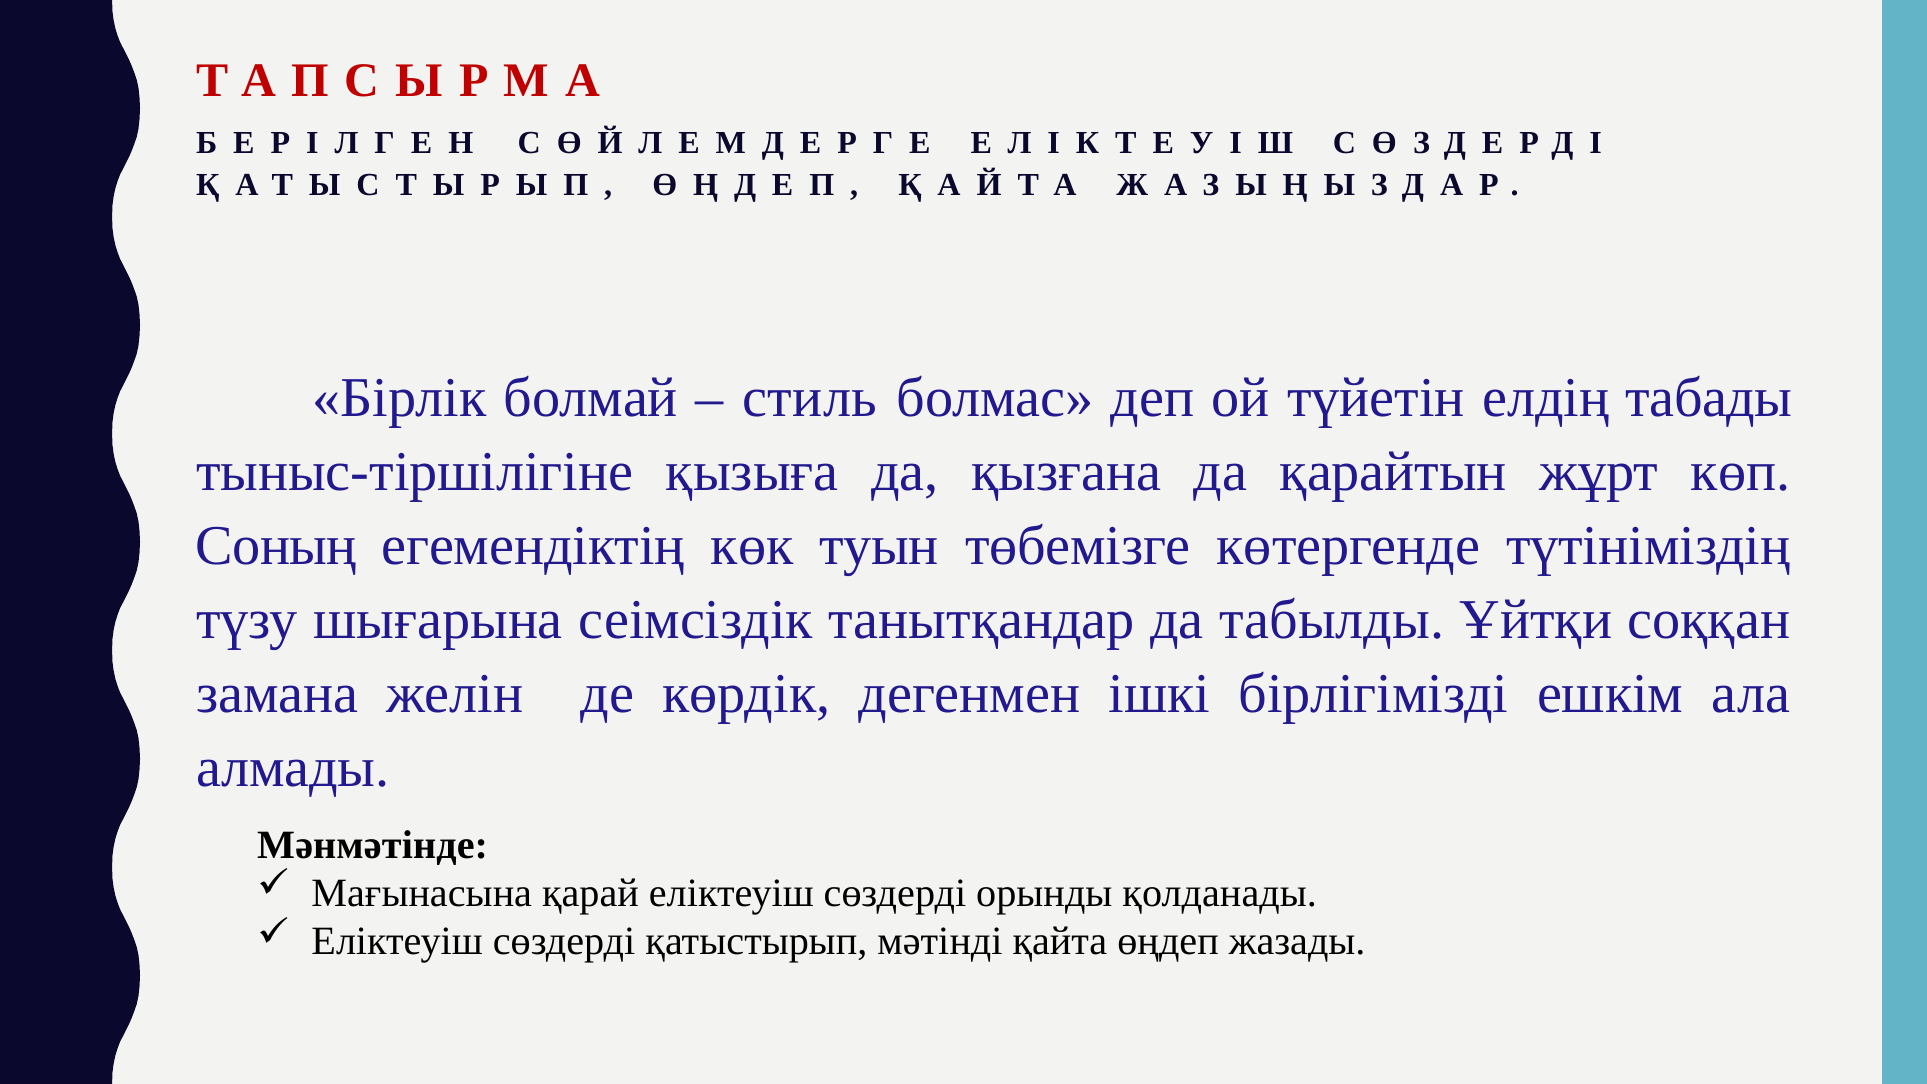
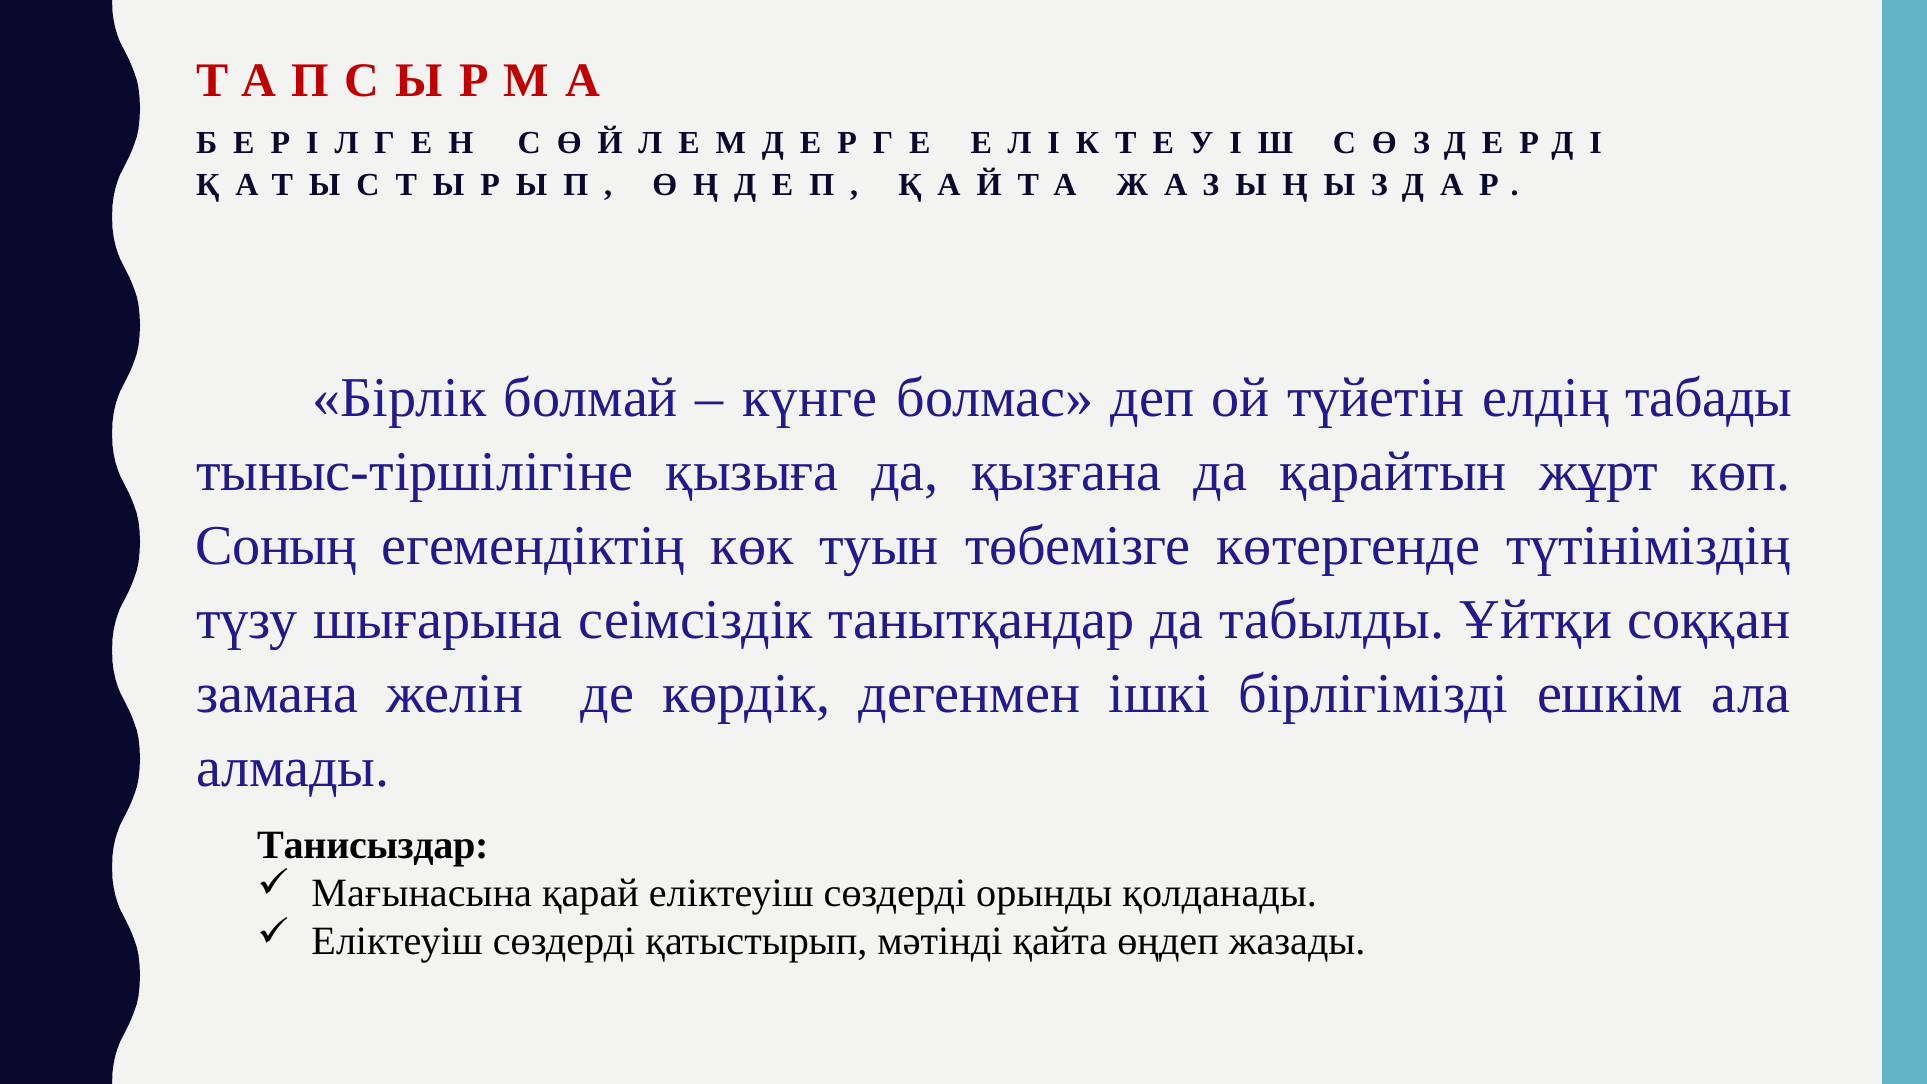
стиль: стиль -> күнге (810, 397)
Мәнмәтінде: Мәнмәтінде -> Танисыздар (373, 845)
